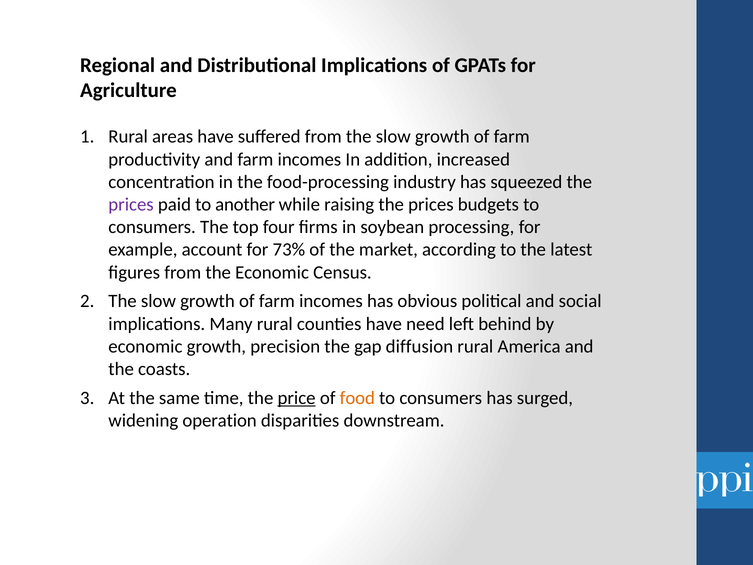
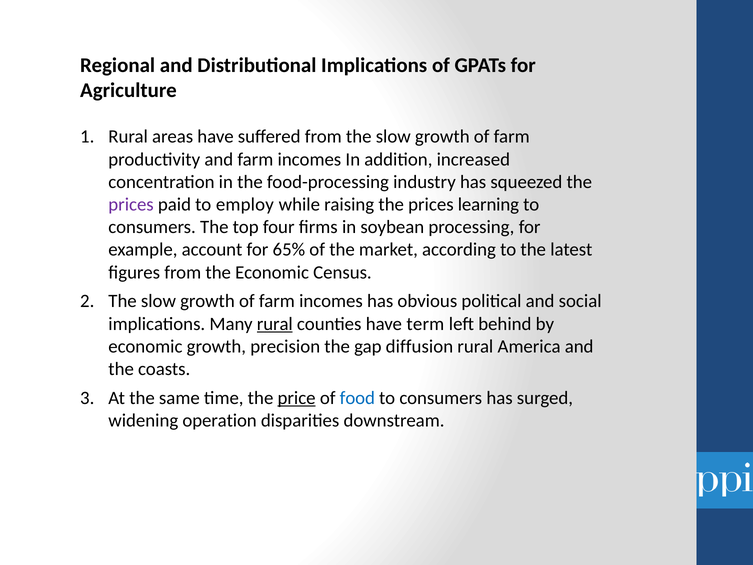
another: another -> employ (245, 204)
budgets: budgets -> learning (488, 204)
73%: 73% -> 65% (289, 250)
rural underline: none -> present (275, 324)
need: need -> term (425, 324)
food colour: orange -> blue (357, 398)
